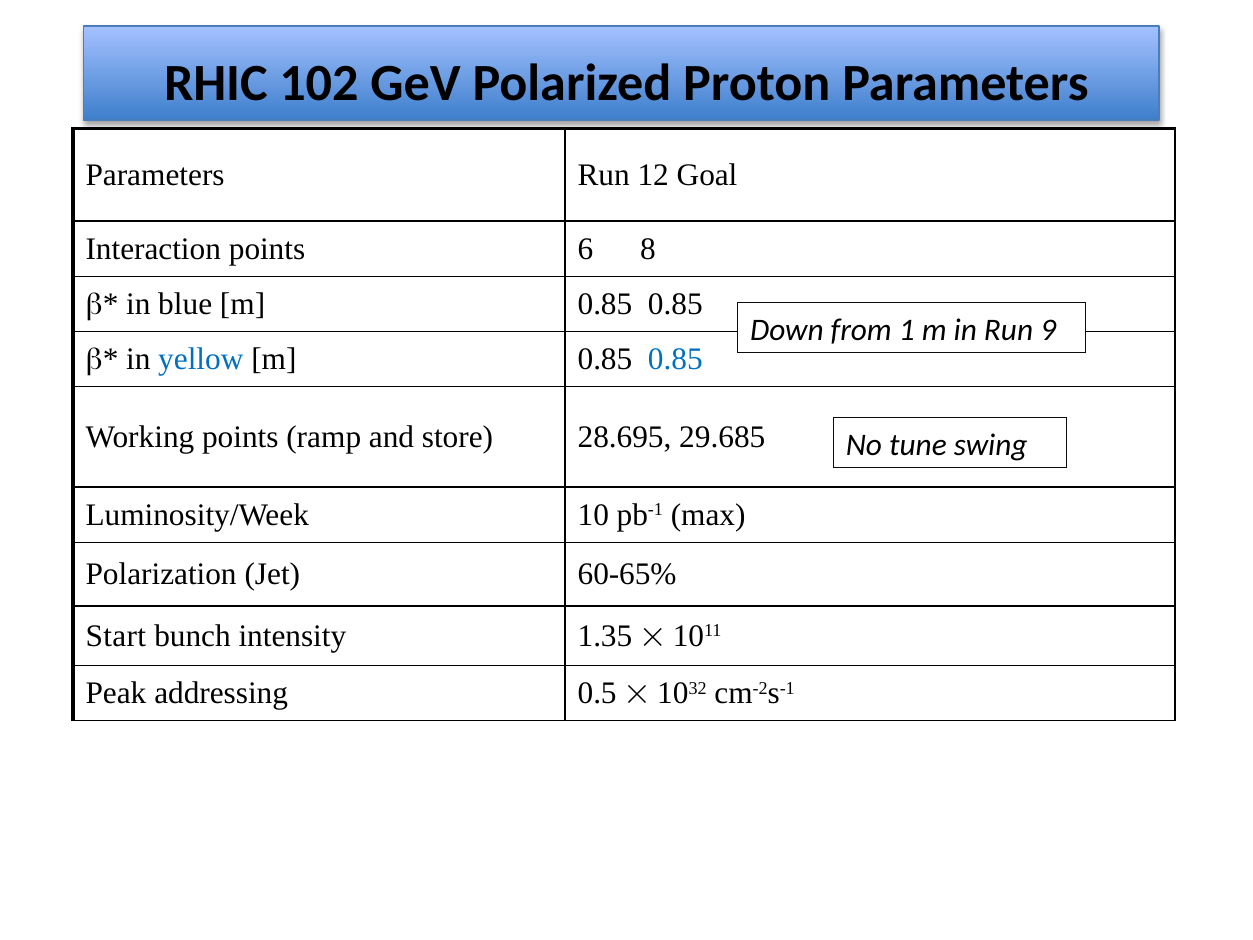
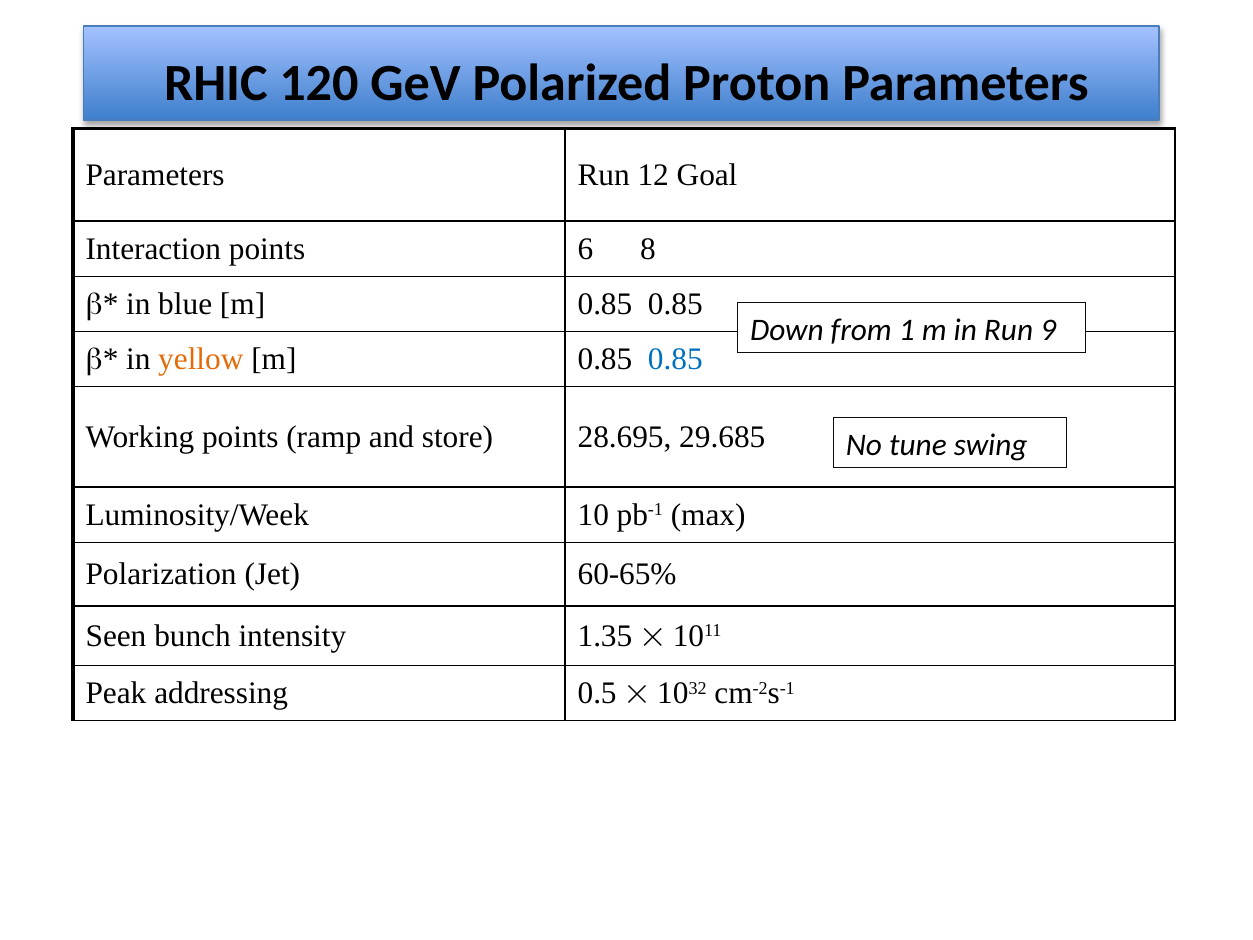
102: 102 -> 120 (319, 83)
yellow colour: blue -> orange (201, 359)
Start: Start -> Seen (116, 636)
